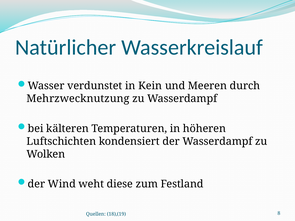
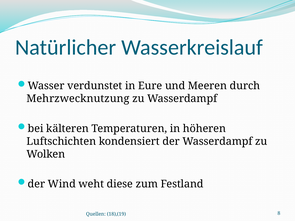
Kein: Kein -> Eure (150, 86)
